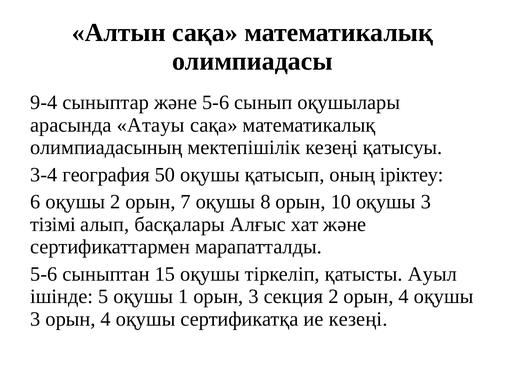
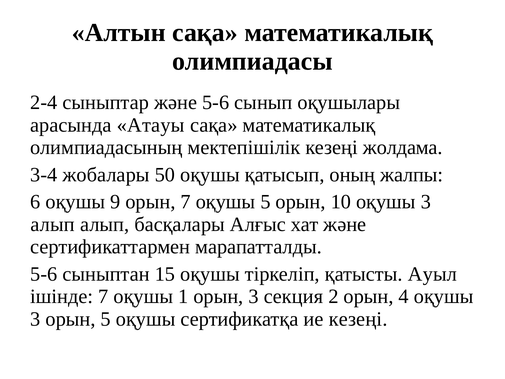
9-4: 9-4 -> 2-4 (44, 102)
қатысуы: қатысуы -> жолдама (403, 147)
география: география -> жобалары (106, 175)
іріктеу: іріктеу -> жалпы (412, 175)
оқушы 2: 2 -> 9 (115, 202)
оқушы 8: 8 -> 5 (265, 202)
тізімі: тізімі -> алып (53, 224)
ішінде 5: 5 -> 7 (103, 296)
3 орын 4: 4 -> 5 (106, 319)
